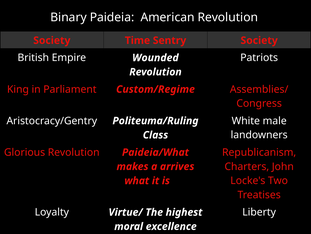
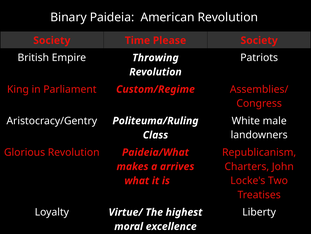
Sentry: Sentry -> Please (170, 40)
Wounded: Wounded -> Throwing (155, 58)
